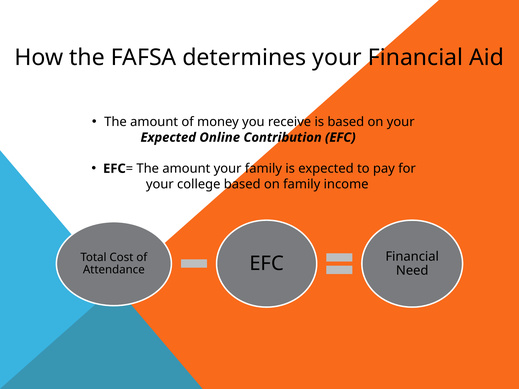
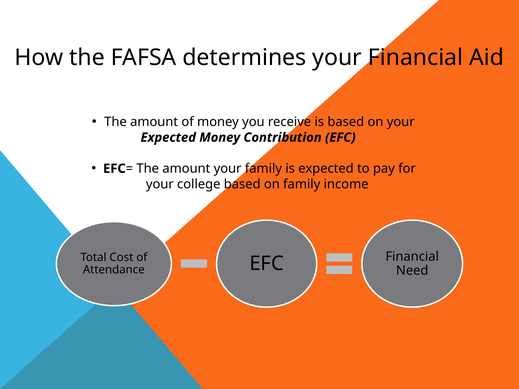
Expected Online: Online -> Money (220, 138)
